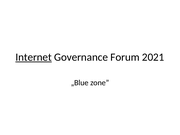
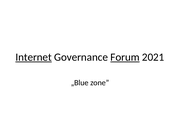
Forum underline: none -> present (125, 57)
